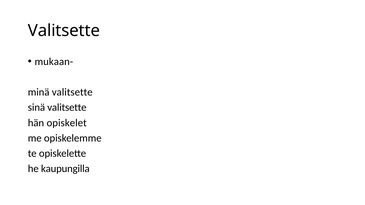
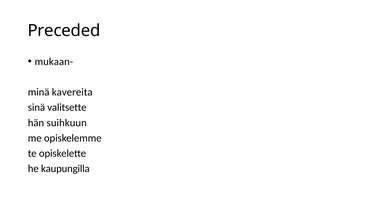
Valitsette: Valitsette -> Preceded (64, 31)
minä valitsette: valitsette -> kavereita (72, 92)
opiskelet: opiskelet -> suihkuun (67, 123)
